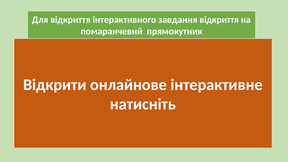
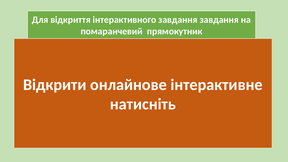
завдання відкриття: відкриття -> завдання (219, 20)
